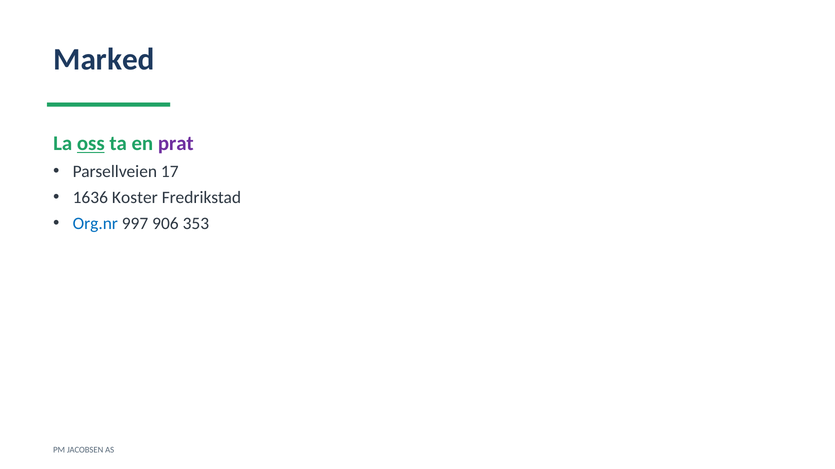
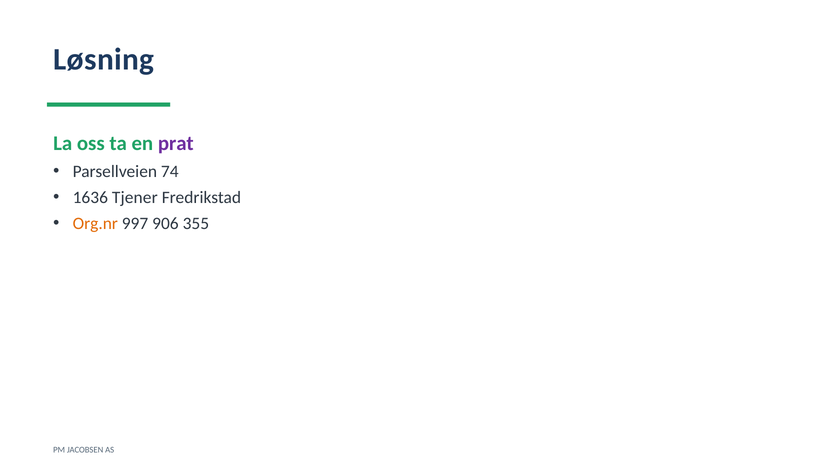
Marked: Marked -> Løsning (104, 60)
oss underline: present -> none (91, 144)
17: 17 -> 74 (170, 172)
Koster: Koster -> Tjener (135, 198)
Org.nr colour: blue -> orange (95, 224)
353: 353 -> 355 (196, 224)
